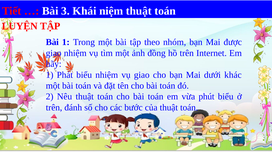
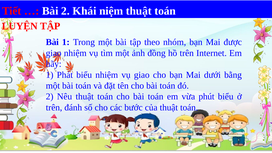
Bài 3: 3 -> 2 (65, 11)
khác: khác -> bằng (233, 75)
